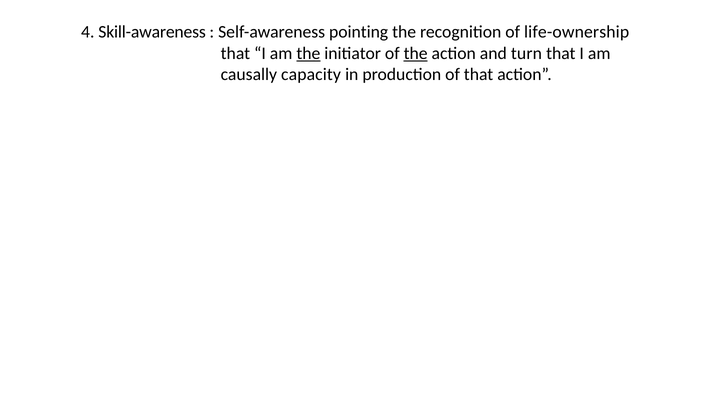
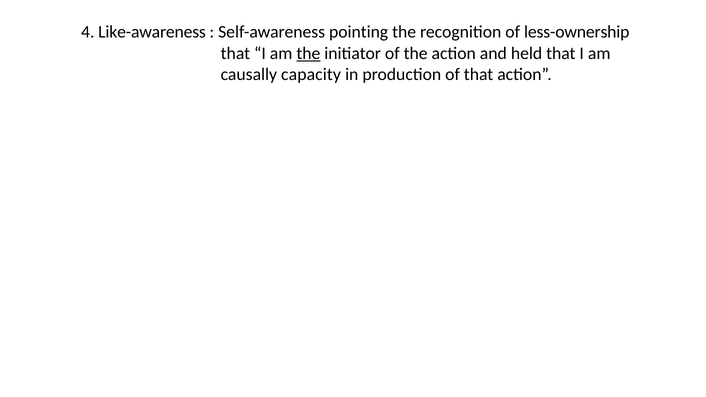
Skill-awareness: Skill-awareness -> Like-awareness (152, 32)
life-ownership: life-ownership -> less-ownership (577, 32)
the underline: present -> none (416, 53)
turn: turn -> held (527, 53)
